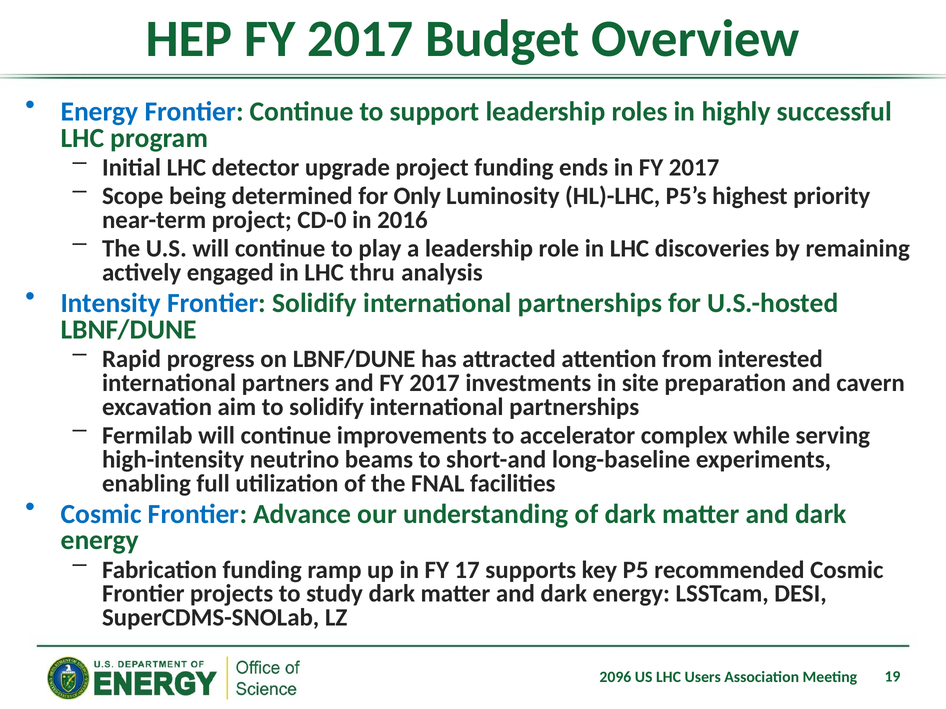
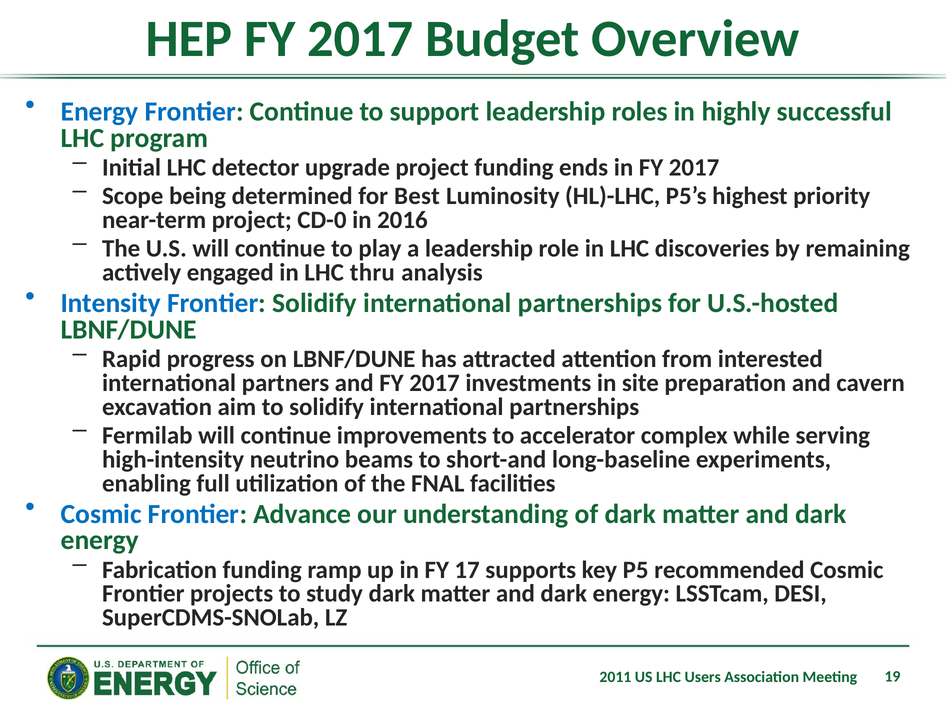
Only: Only -> Best (417, 196)
2096: 2096 -> 2011 (615, 678)
